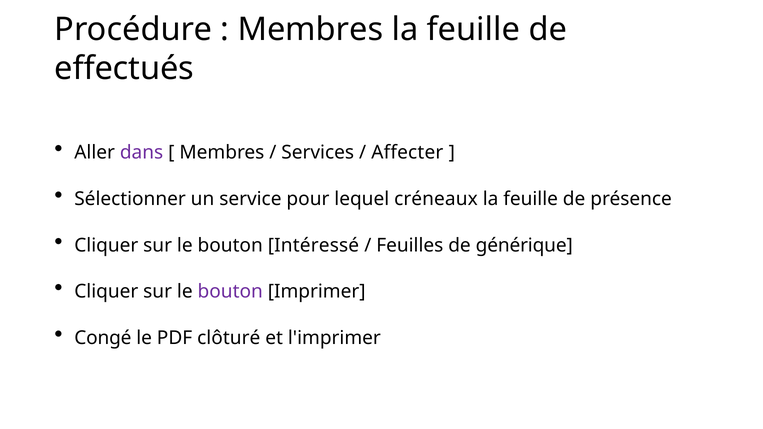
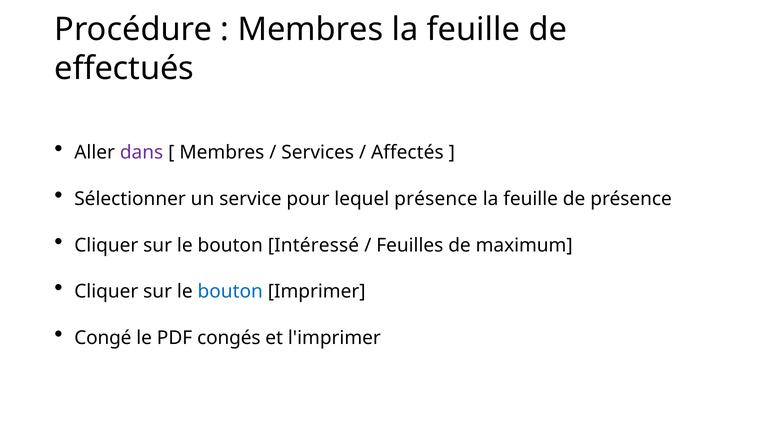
Affecter: Affecter -> Affectés (407, 153)
lequel créneaux: créneaux -> présence (436, 199)
générique: générique -> maximum (524, 245)
bouton colour: purple -> blue (230, 292)
clôturé: clôturé -> congés (229, 338)
